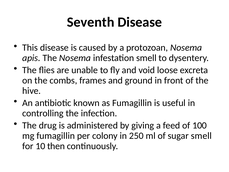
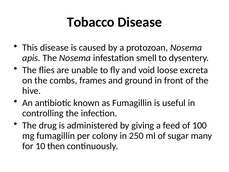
Seventh: Seventh -> Tobacco (91, 22)
sugar smell: smell -> many (201, 136)
